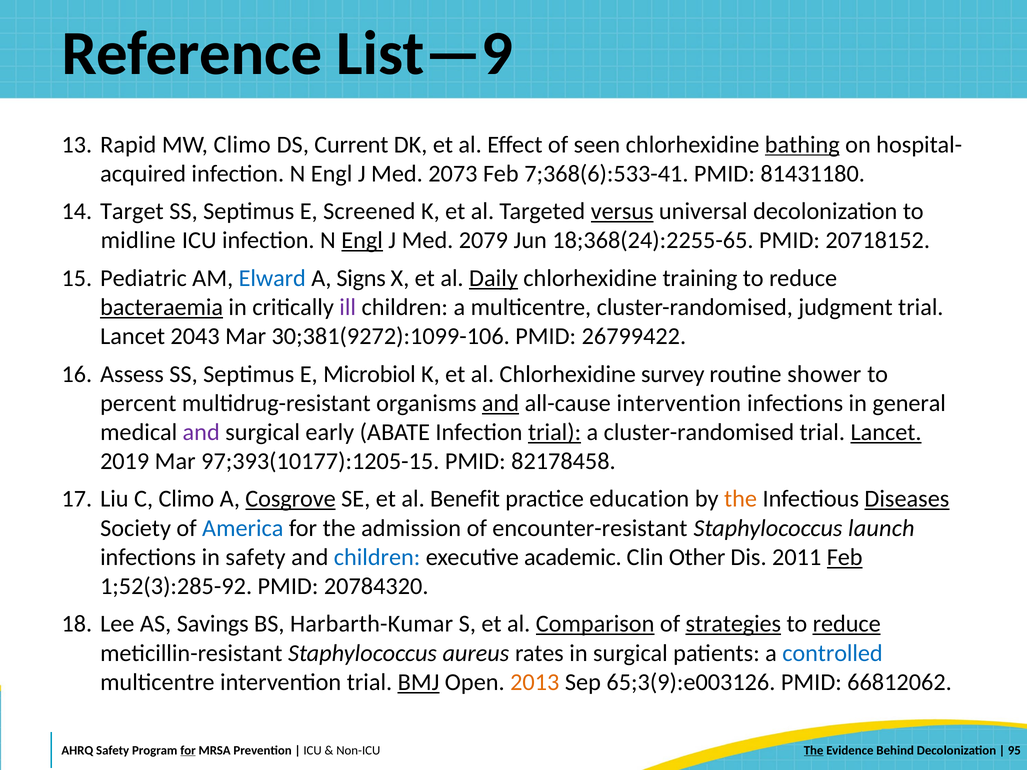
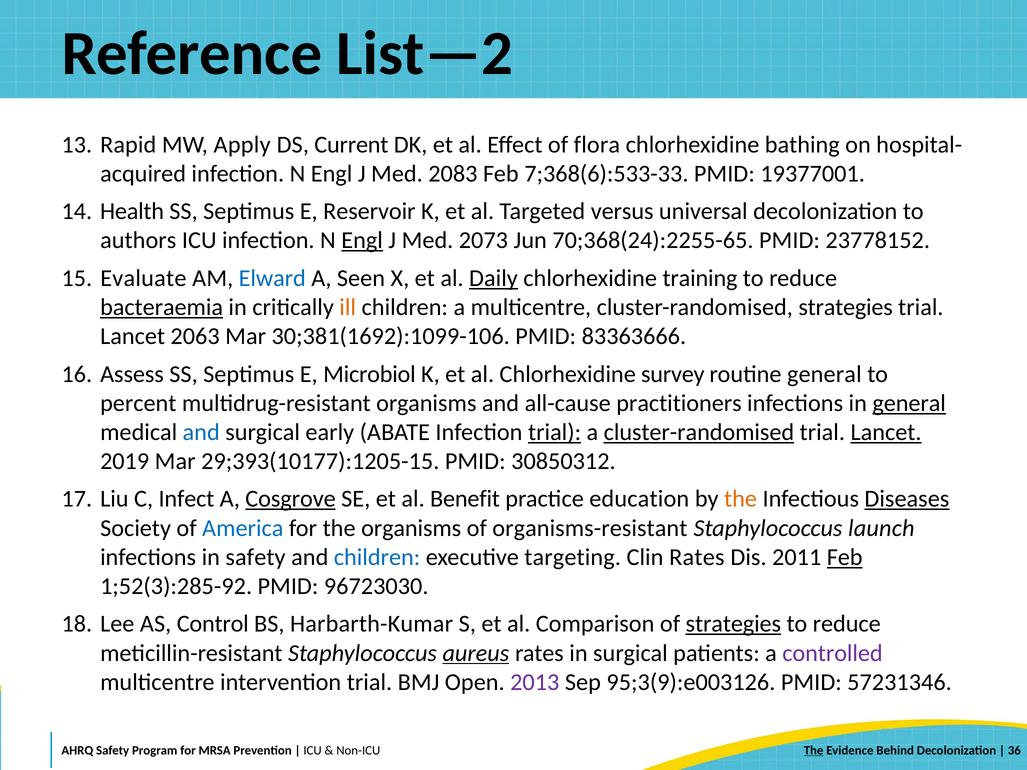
List—9: List—9 -> List—2 (425, 54)
MW Climo: Climo -> Apply (242, 145)
seen: seen -> flora (597, 145)
bathing underline: present -> none (802, 145)
2073: 2073 -> 2083 (453, 174)
7;368(6):533-41: 7;368(6):533-41 -> 7;368(6):533-33 (606, 174)
81431180: 81431180 -> 19377001 (813, 174)
Target: Target -> Health (132, 211)
Screened: Screened -> Reservoir (369, 211)
versus underline: present -> none (622, 211)
midline: midline -> authors (138, 241)
2079: 2079 -> 2073 (483, 241)
18;368(24):2255-65: 18;368(24):2255-65 -> 70;368(24):2255-65 (653, 241)
20718152: 20718152 -> 23778152 (878, 241)
Pediatric: Pediatric -> Evaluate (143, 278)
Signs: Signs -> Seen (361, 278)
ill colour: purple -> orange (348, 307)
cluster-randomised judgment: judgment -> strategies (846, 307)
2043: 2043 -> 2063 (195, 336)
30;381(9272):1099-106: 30;381(9272):1099-106 -> 30;381(1692):1099-106 (391, 336)
26799422: 26799422 -> 83363666 (634, 336)
routine shower: shower -> general (824, 374)
and underline: present -> none (500, 403)
all-cause intervention: intervention -> practitioners (679, 403)
general underline: none -> present (909, 403)
and colour: purple -> blue (201, 432)
cluster-randomised underline: none -> present (699, 432)
97;393(10177):1205-15: 97;393(10177):1205-15 -> 29;393(10177):1205-15 (320, 461)
82178458: 82178458 -> 30850312 (563, 461)
C Climo: Climo -> Infect (186, 499)
the admission: admission -> organisms (411, 528)
encounter-resistant: encounter-resistant -> organisms-resistant (590, 528)
academic: academic -> targeting (573, 557)
Clin Other: Other -> Rates (697, 557)
20784320: 20784320 -> 96723030 (376, 586)
Savings: Savings -> Control (213, 624)
Comparison underline: present -> none (595, 624)
reduce underline: present -> none (847, 624)
aureus underline: none -> present (476, 653)
controlled colour: blue -> purple (832, 653)
BMJ underline: present -> none (419, 682)
2013 colour: orange -> purple (535, 682)
65;3(9):e003126: 65;3(9):e003126 -> 95;3(9):e003126 (691, 682)
66812062: 66812062 -> 57231346 (900, 682)
95: 95 -> 36 (1014, 751)
for underline: present -> none (188, 751)
